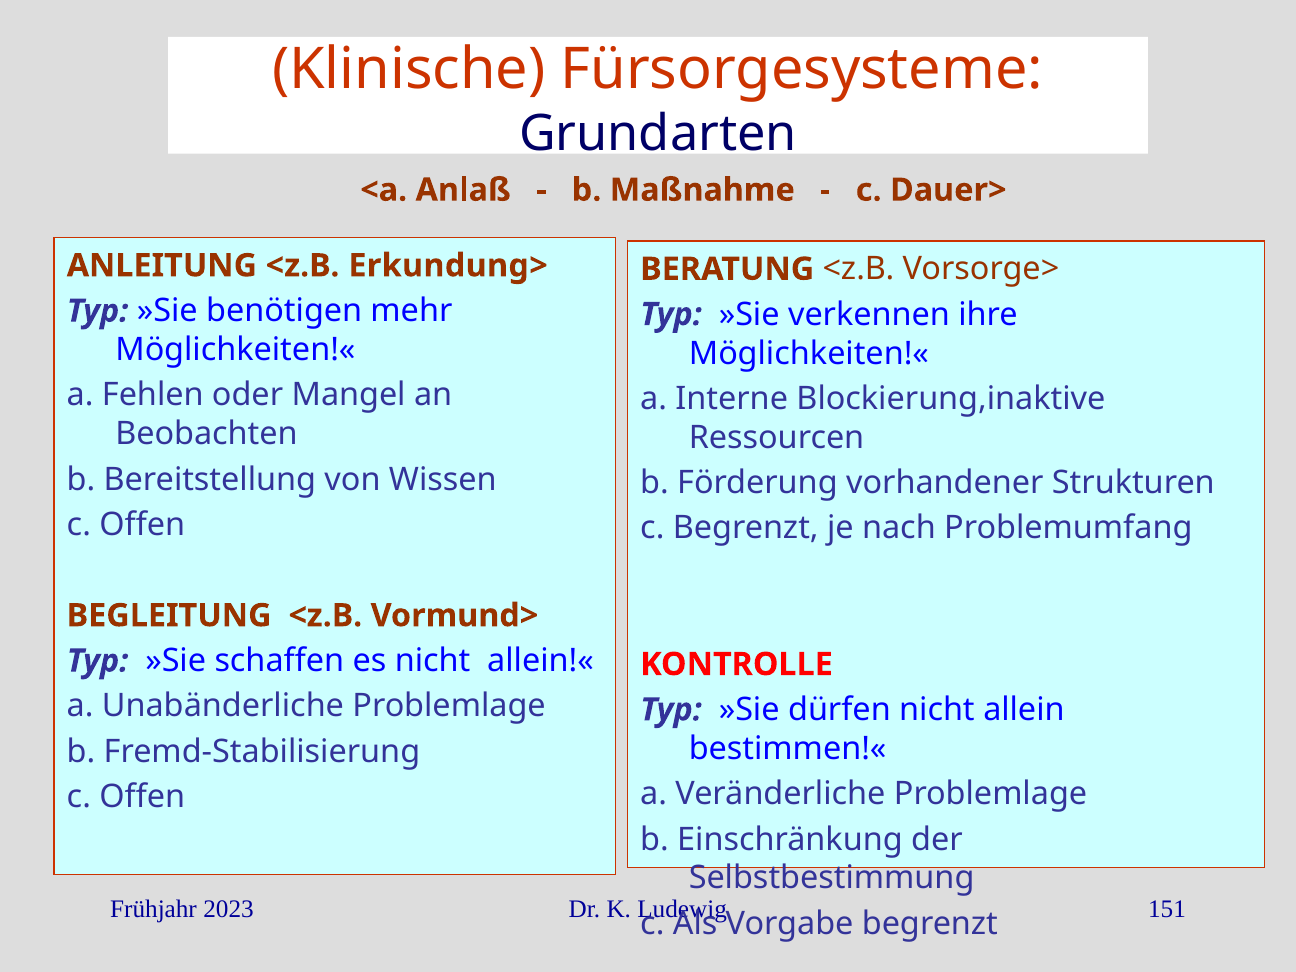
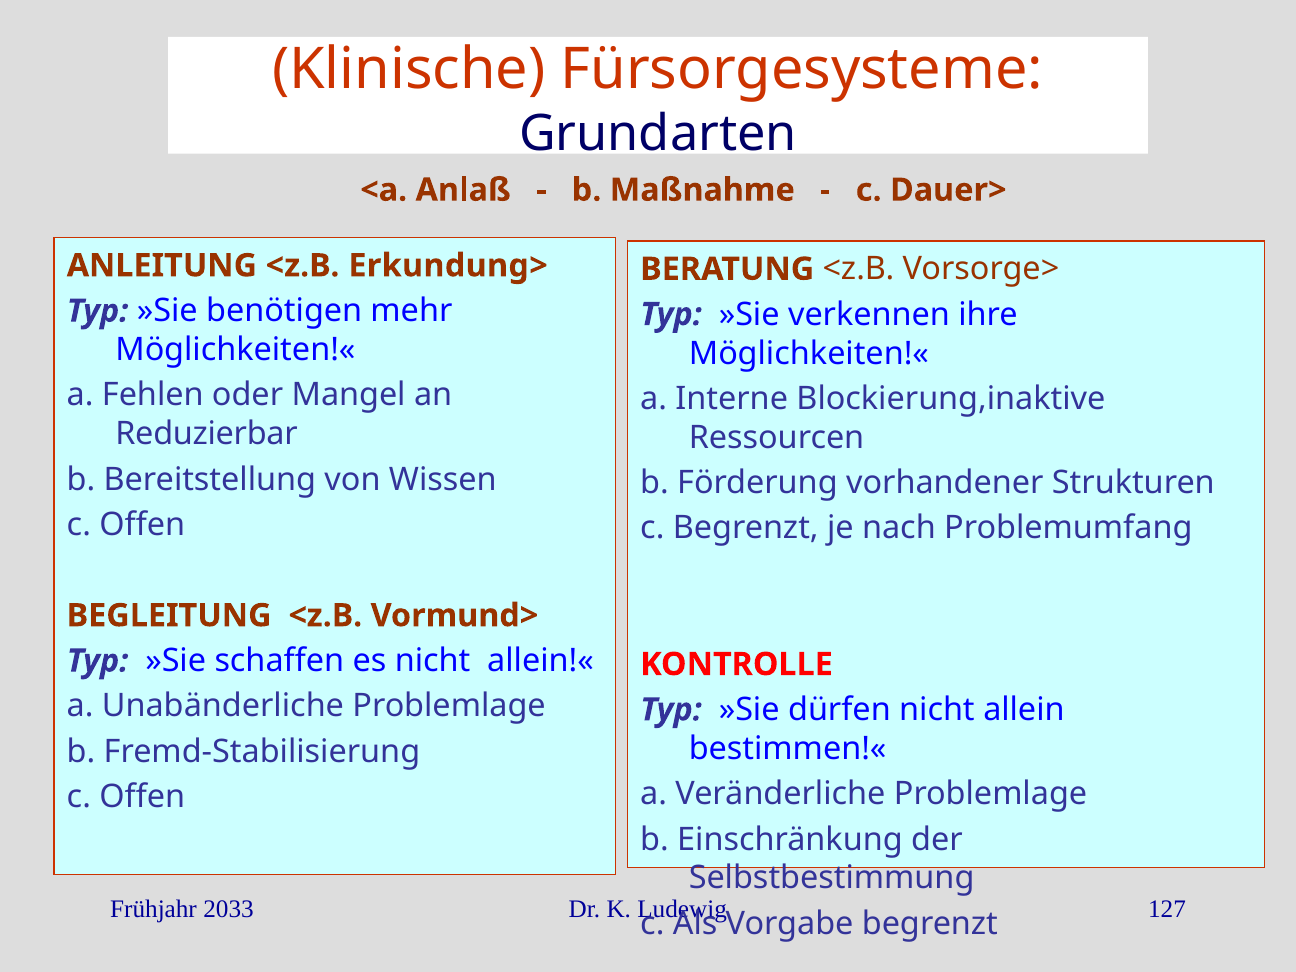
Beobachten: Beobachten -> Reduzierbar (207, 434)
2023: 2023 -> 2033 (229, 909)
151: 151 -> 127 (1167, 909)
